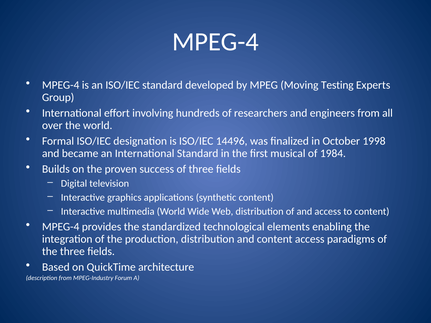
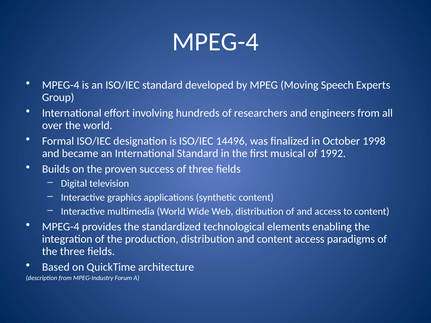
Testing: Testing -> Speech (337, 85)
1984: 1984 -> 1992 (333, 154)
